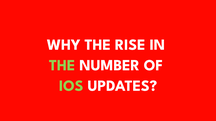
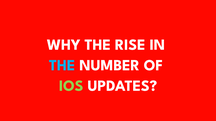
THE colour: light green -> light blue (62, 65)
